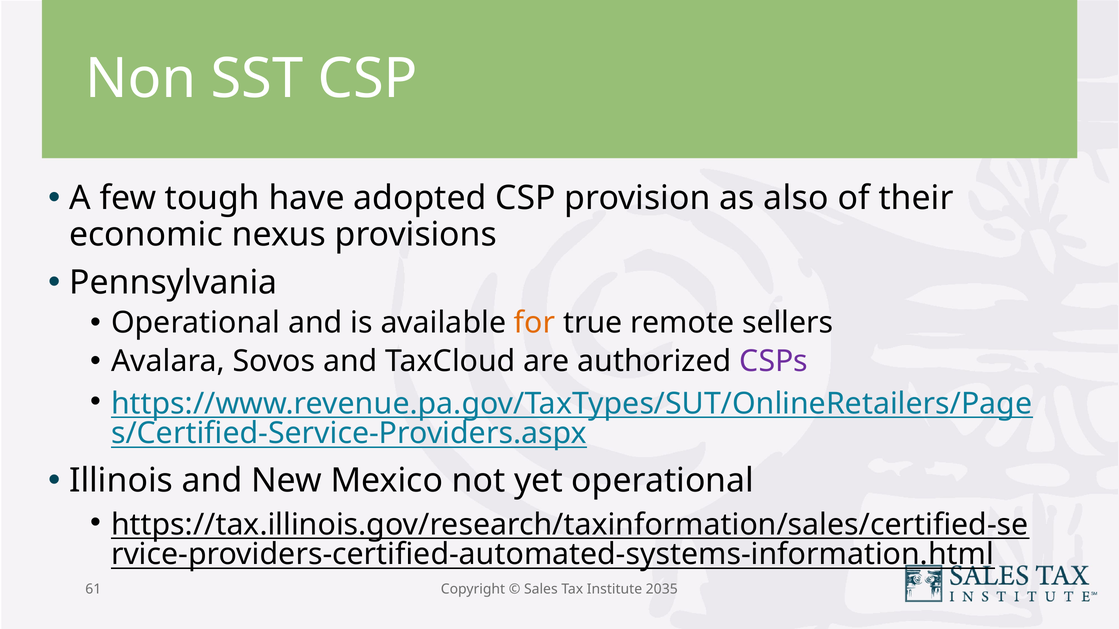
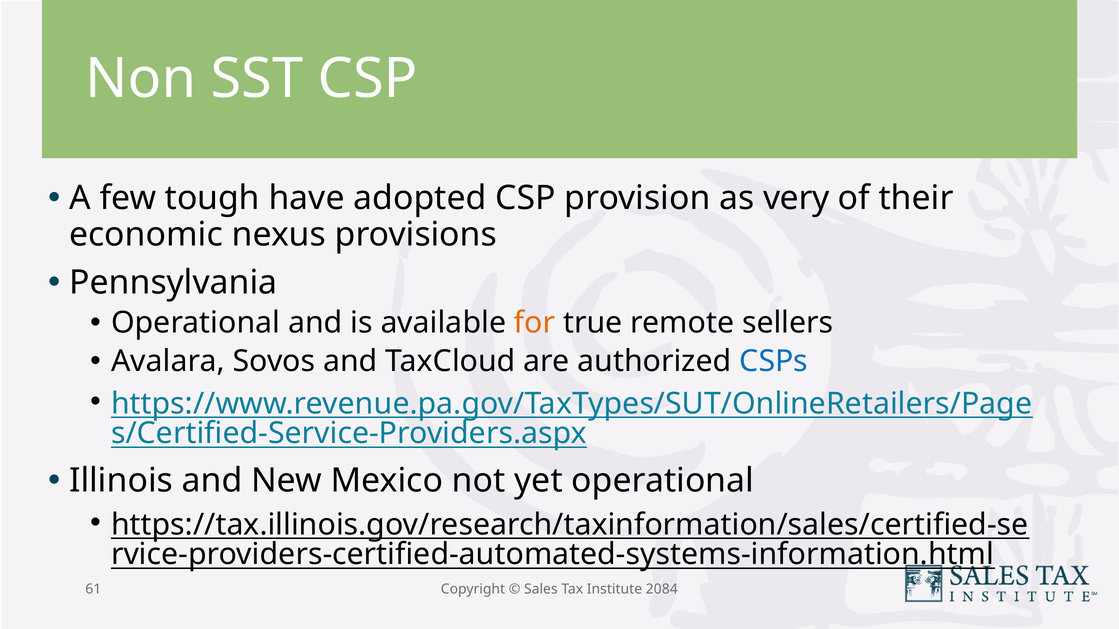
also: also -> very (796, 198)
CSPs colour: purple -> blue (774, 362)
2035: 2035 -> 2084 (662, 589)
